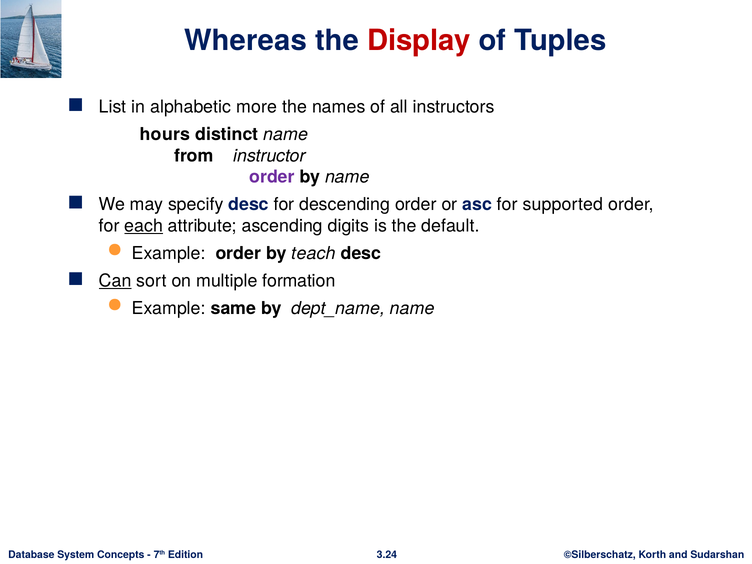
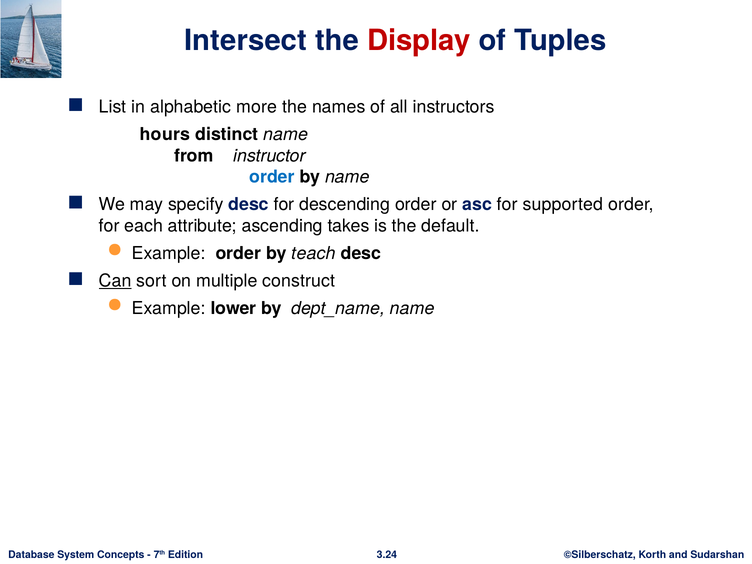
Whereas: Whereas -> Intersect (246, 40)
order colour: purple -> blue (272, 177)
each underline: present -> none (144, 226)
digits: digits -> takes (349, 226)
formation: formation -> construct (299, 281)
same: same -> lower (233, 308)
